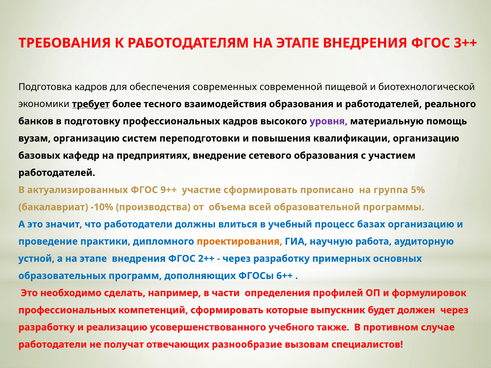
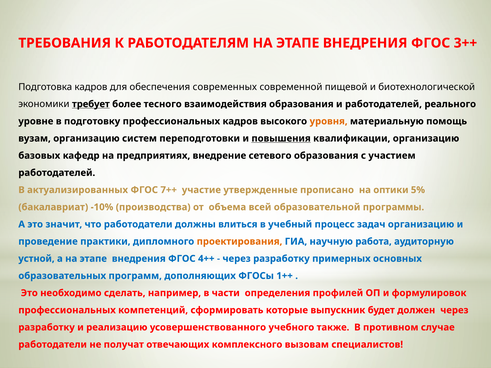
банков: банков -> уровне (36, 121)
уровня colour: purple -> orange (329, 121)
повышения underline: none -> present (281, 139)
9++: 9++ -> 7++ (169, 190)
участие сформировать: сформировать -> утвержденные (261, 190)
группа: группа -> оптики (391, 190)
базах: базах -> задач (371, 224)
2++: 2++ -> 4++ (206, 259)
6++: 6++ -> 1++ (285, 276)
разнообразие: разнообразие -> комплексного (247, 345)
